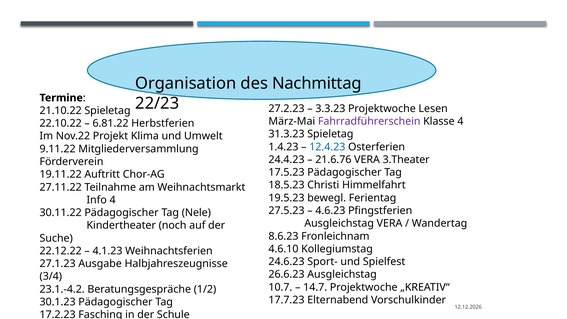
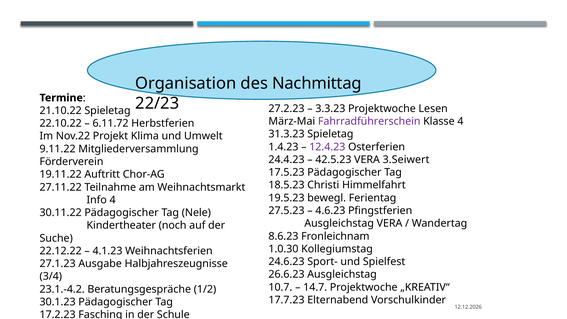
6.81.22: 6.81.22 -> 6.11.72 (111, 123)
12.4.23 colour: blue -> purple (327, 147)
21.6.76: 21.6.76 -> 42.5.23 (333, 160)
3.Theater: 3.Theater -> 3.Seiwert (406, 160)
4.6.10: 4.6.10 -> 1.0.30 (283, 249)
